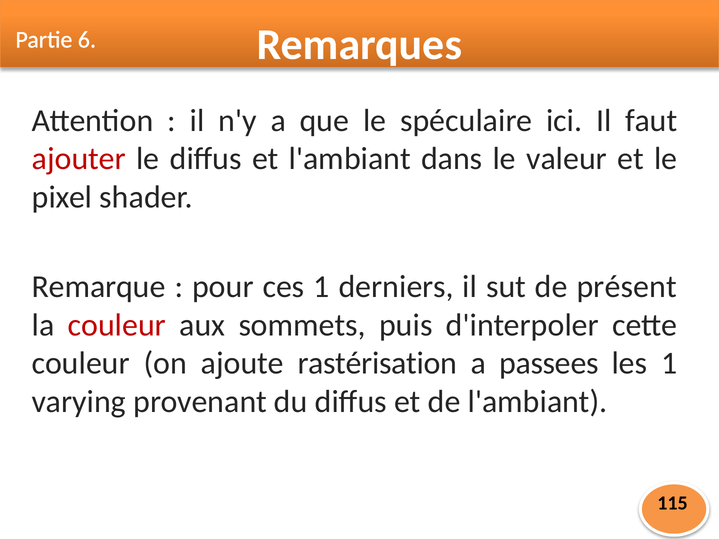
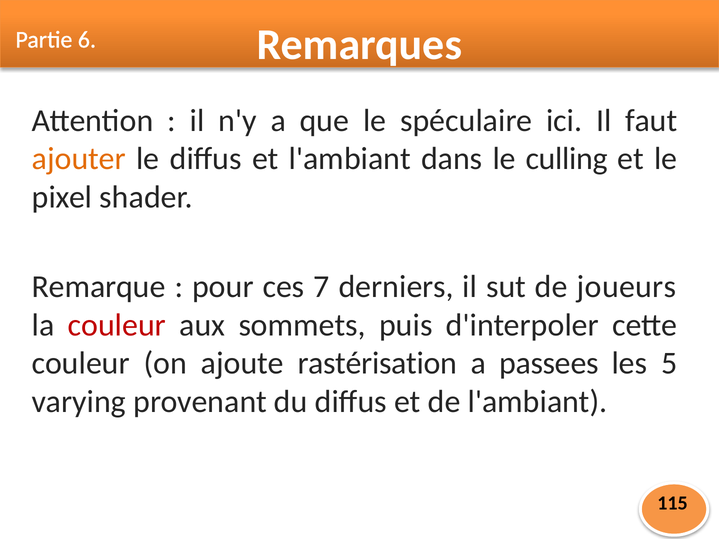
ajouter colour: red -> orange (79, 159)
valeur: valeur -> culling (567, 159)
ces 1: 1 -> 7 (321, 287)
présent: présent -> joueurs (627, 287)
les 1: 1 -> 5 (669, 364)
